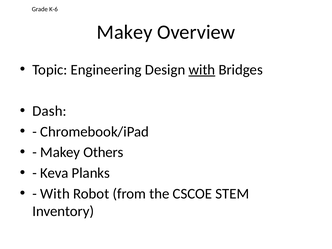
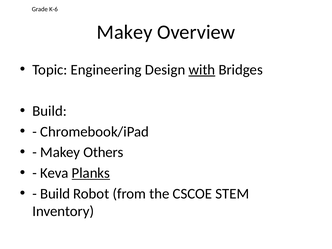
Dash: Dash -> Build (50, 111)
Planks underline: none -> present (91, 173)
With: With -> Build (55, 194)
